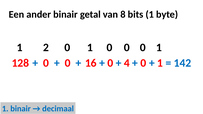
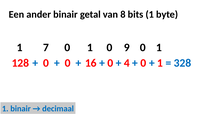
2: 2 -> 7 (46, 48)
1 0 0: 0 -> 9 (127, 48)
142: 142 -> 328 (183, 63)
